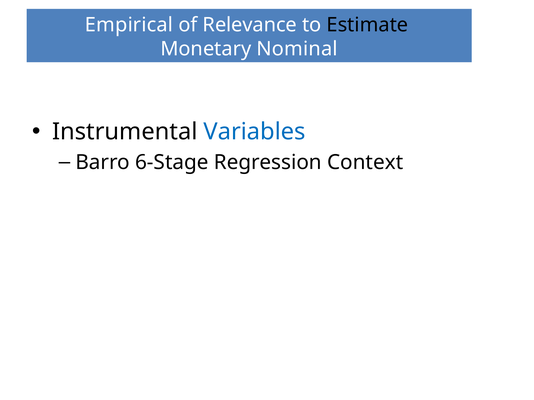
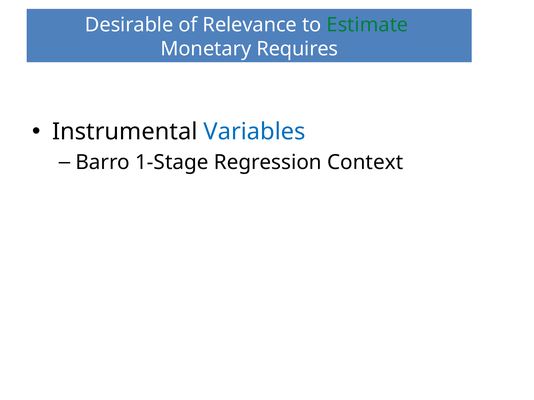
Empirical: Empirical -> Desirable (129, 25)
Estimate colour: black -> green (367, 25)
Nominal: Nominal -> Requires (297, 49)
6-Stage: 6-Stage -> 1-Stage (172, 163)
